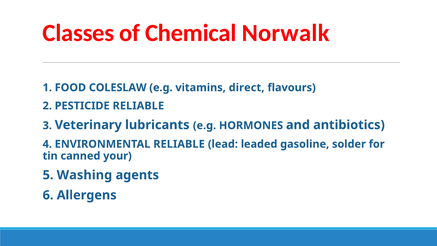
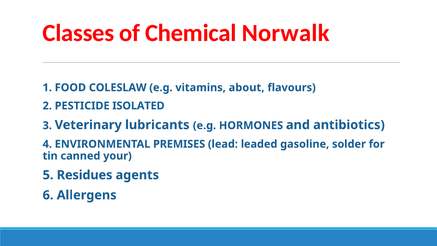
direct: direct -> about (247, 88)
PESTICIDE RELIABLE: RELIABLE -> ISOLATED (138, 106)
ENVIRONMENTAL RELIABLE: RELIABLE -> PREMISES (179, 144)
Washing: Washing -> Residues (85, 175)
